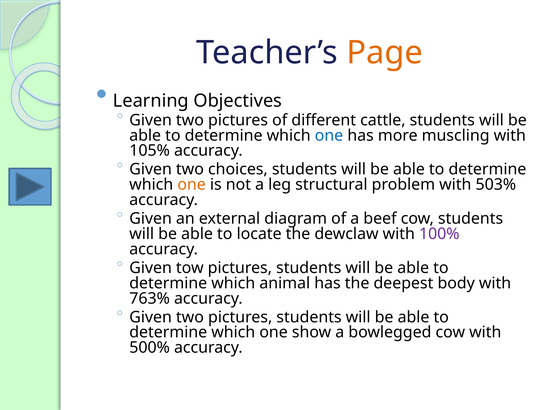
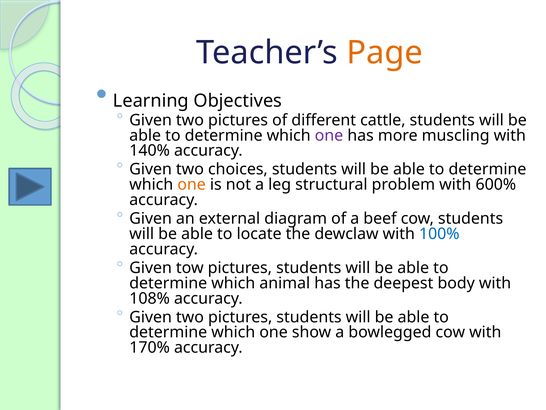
one colour: blue -> purple (329, 135)
105%: 105% -> 140% (150, 151)
503%: 503% -> 600% (496, 184)
100% colour: purple -> blue (439, 234)
763%: 763% -> 108% (150, 298)
500%: 500% -> 170% (150, 347)
